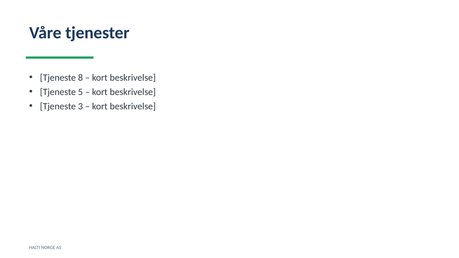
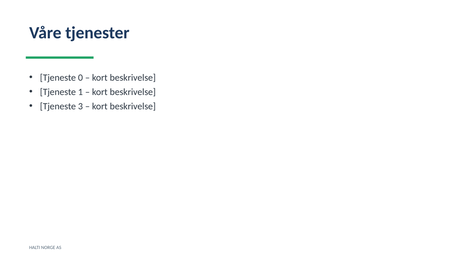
8: 8 -> 0 (80, 78)
5: 5 -> 1 (80, 92)
